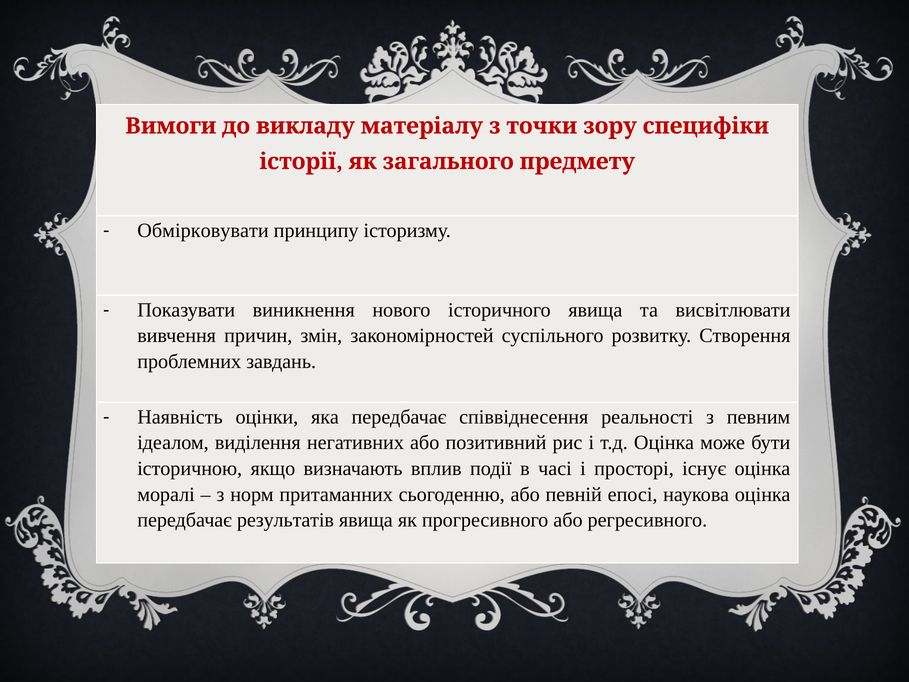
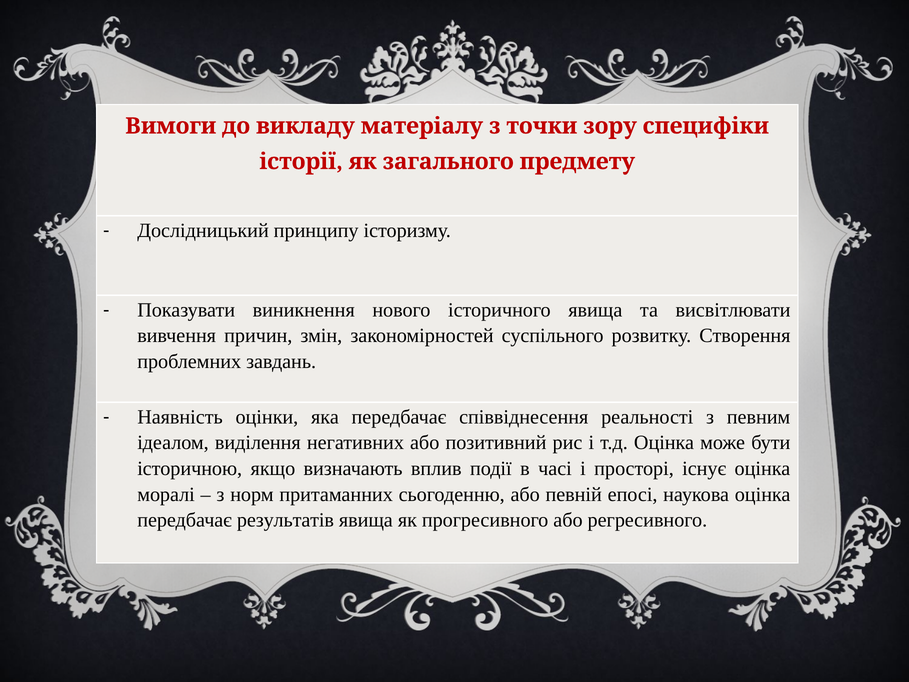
Обмірковувати: Обмірковувати -> Дослідницький (203, 230)
